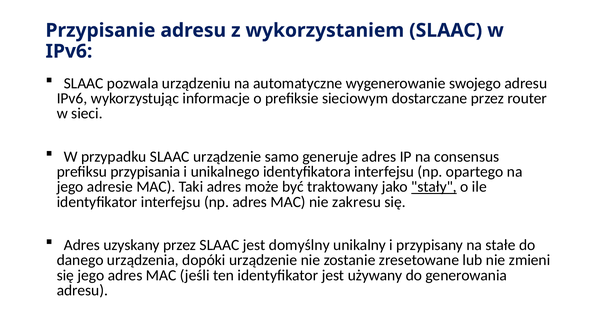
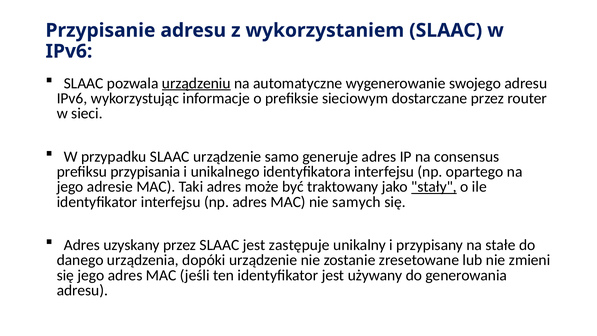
urządzeniu underline: none -> present (196, 83)
zakresu: zakresu -> samych (357, 202)
domyślny: domyślny -> zastępuje (299, 245)
